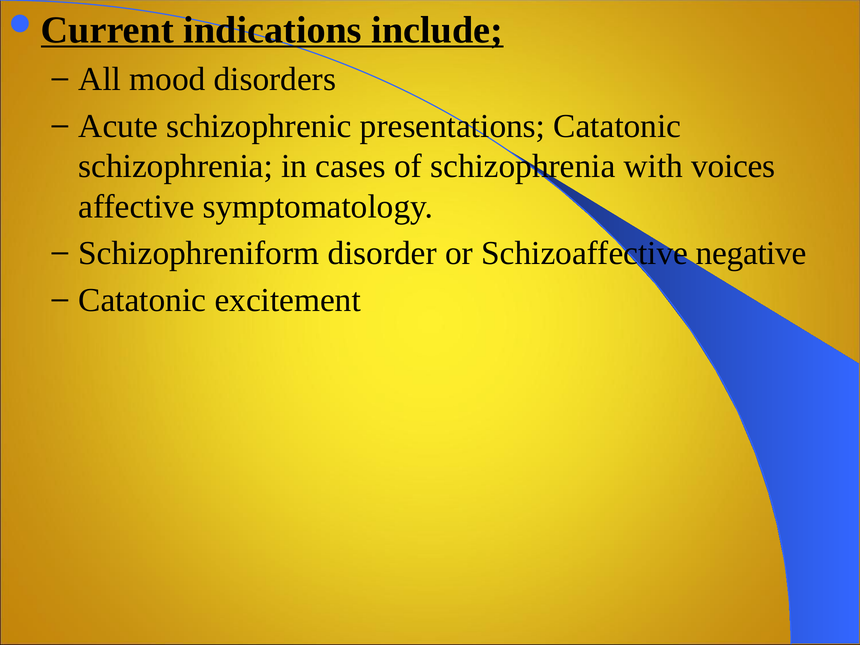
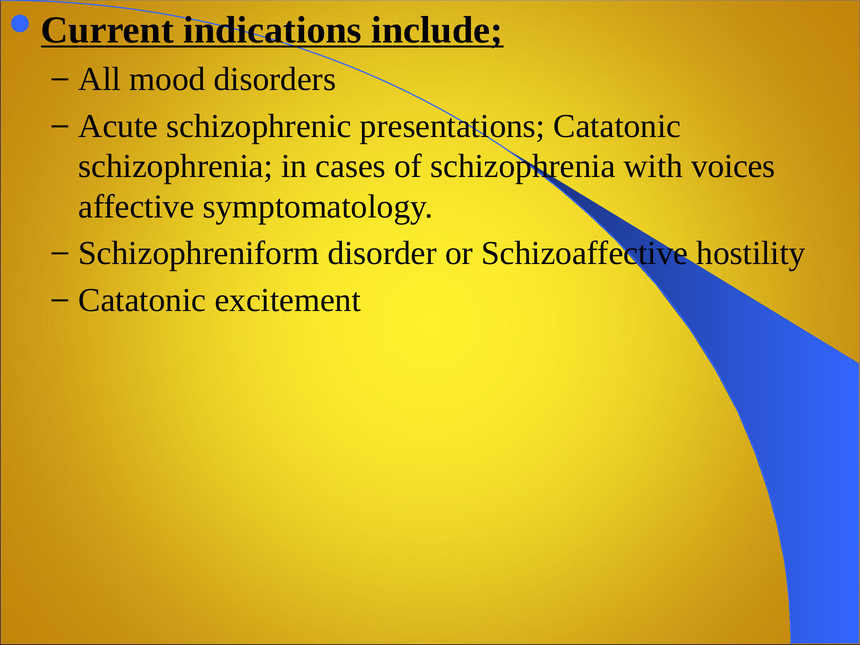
negative: negative -> hostility (751, 253)
